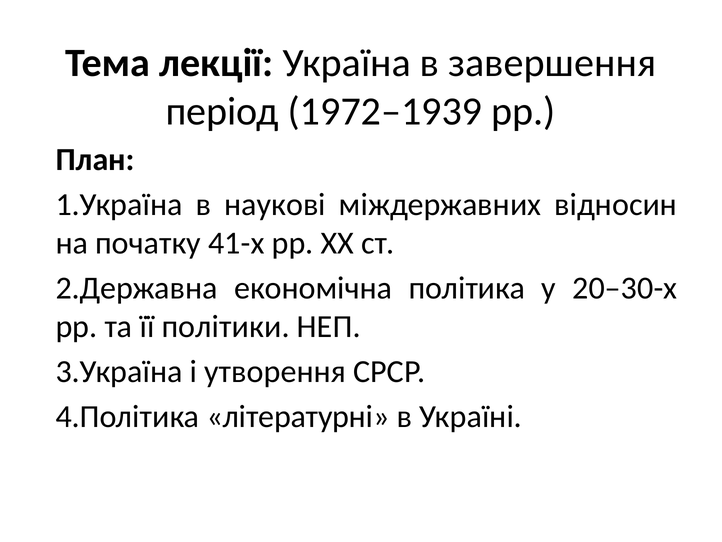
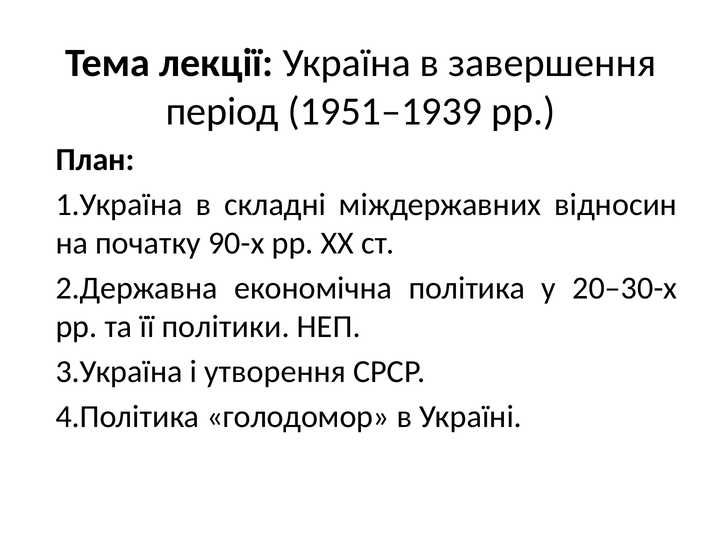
1972–1939: 1972–1939 -> 1951–1939 (385, 111)
наукові: наукові -> складні (275, 204)
41-х: 41-х -> 90-х (236, 243)
літературні: літературні -> голодомор (298, 416)
